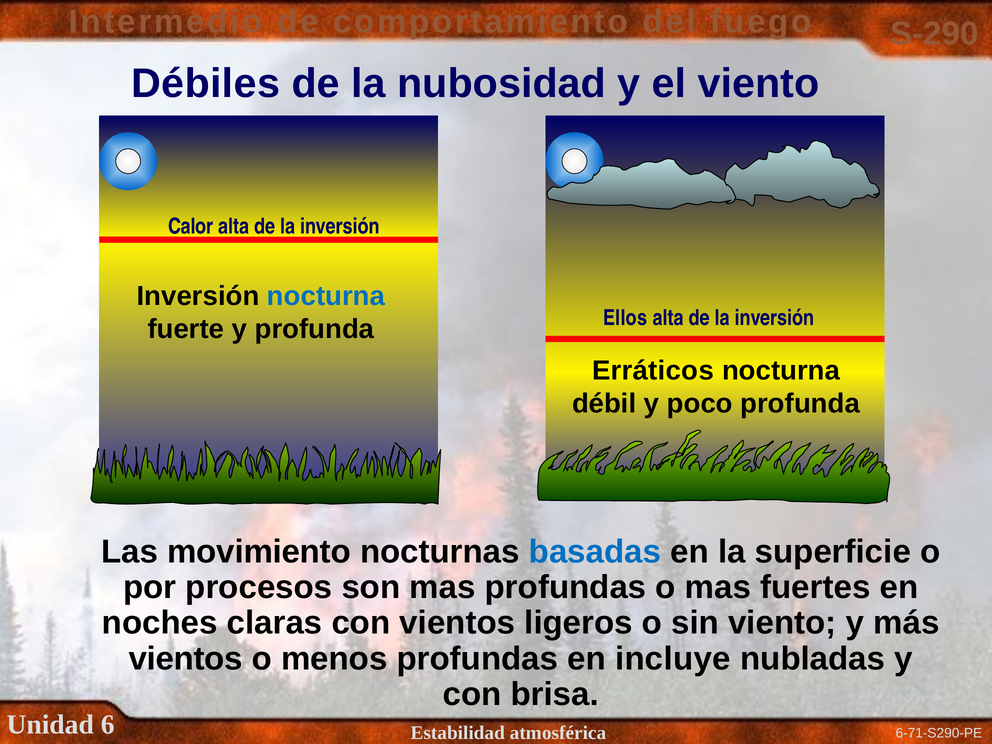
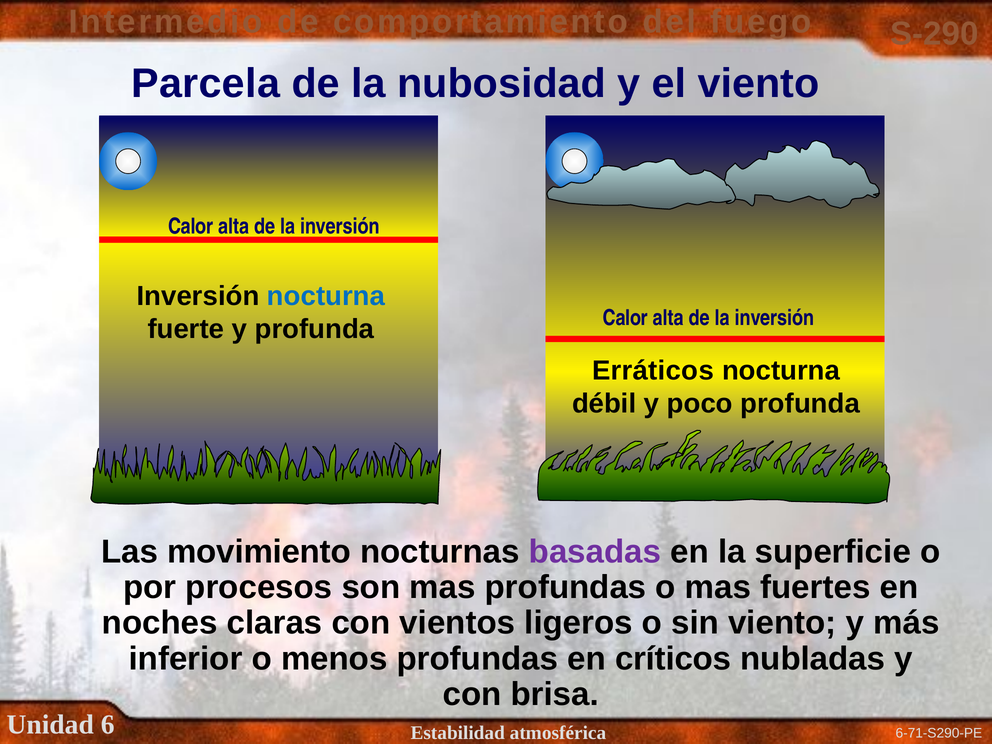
Débiles: Débiles -> Parcela (206, 84)
Ellos: Ellos -> Calor (625, 318)
basadas colour: blue -> purple (595, 552)
vientos: vientos -> inferior (186, 659)
incluye: incluye -> críticos (673, 659)
